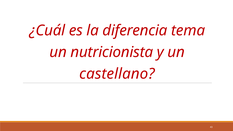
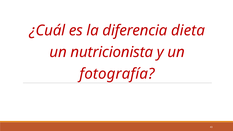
tema: tema -> dieta (188, 30)
castellano: castellano -> fotografía (117, 74)
